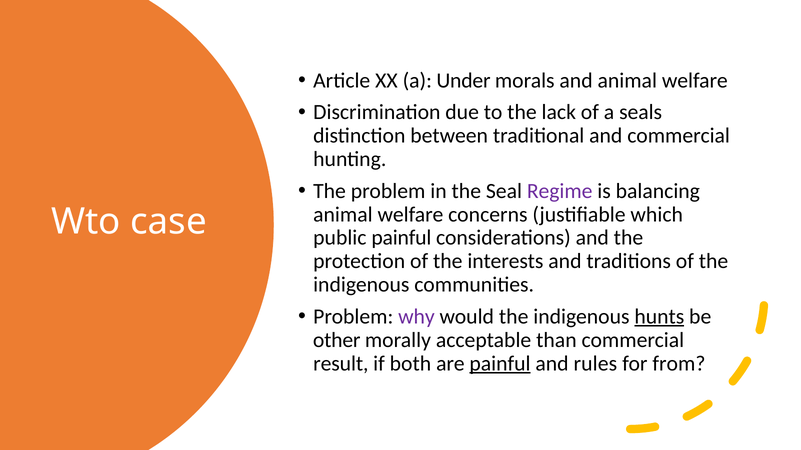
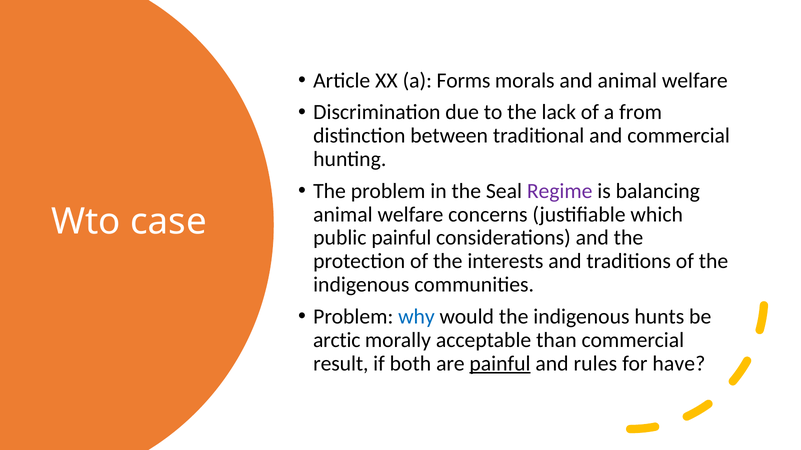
Under: Under -> Forms (463, 81)
seals: seals -> from (641, 112)
why colour: purple -> blue (416, 317)
hunts underline: present -> none (659, 317)
other: other -> arctic (337, 340)
from: from -> have (679, 364)
